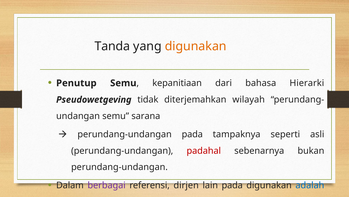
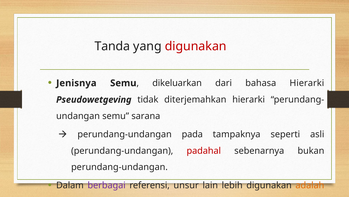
digunakan colour: orange -> red (196, 46)
Penutup: Penutup -> Jenisnya (76, 83)
kepanitiaan: kepanitiaan -> dikeluarkan (177, 83)
diterjemahkan wilayah: wilayah -> hierarki (249, 99)
dirjen: dirjen -> unsur (186, 185)
lain pada: pada -> lebih (232, 185)
adalah colour: blue -> orange (310, 185)
